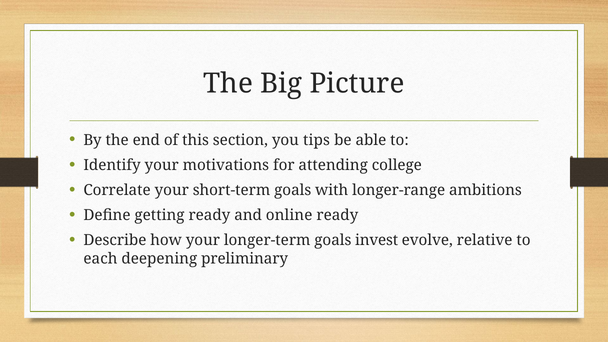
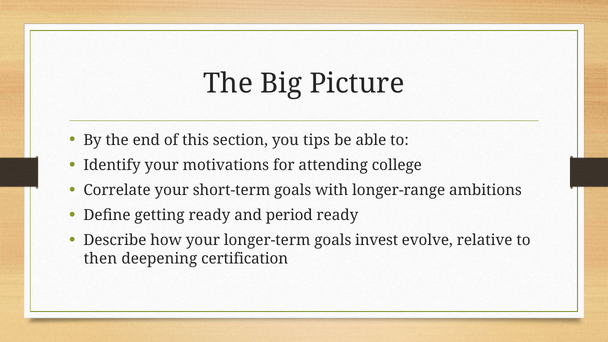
online: online -> period (289, 215)
each: each -> then (100, 259)
preliminary: preliminary -> certification (245, 259)
